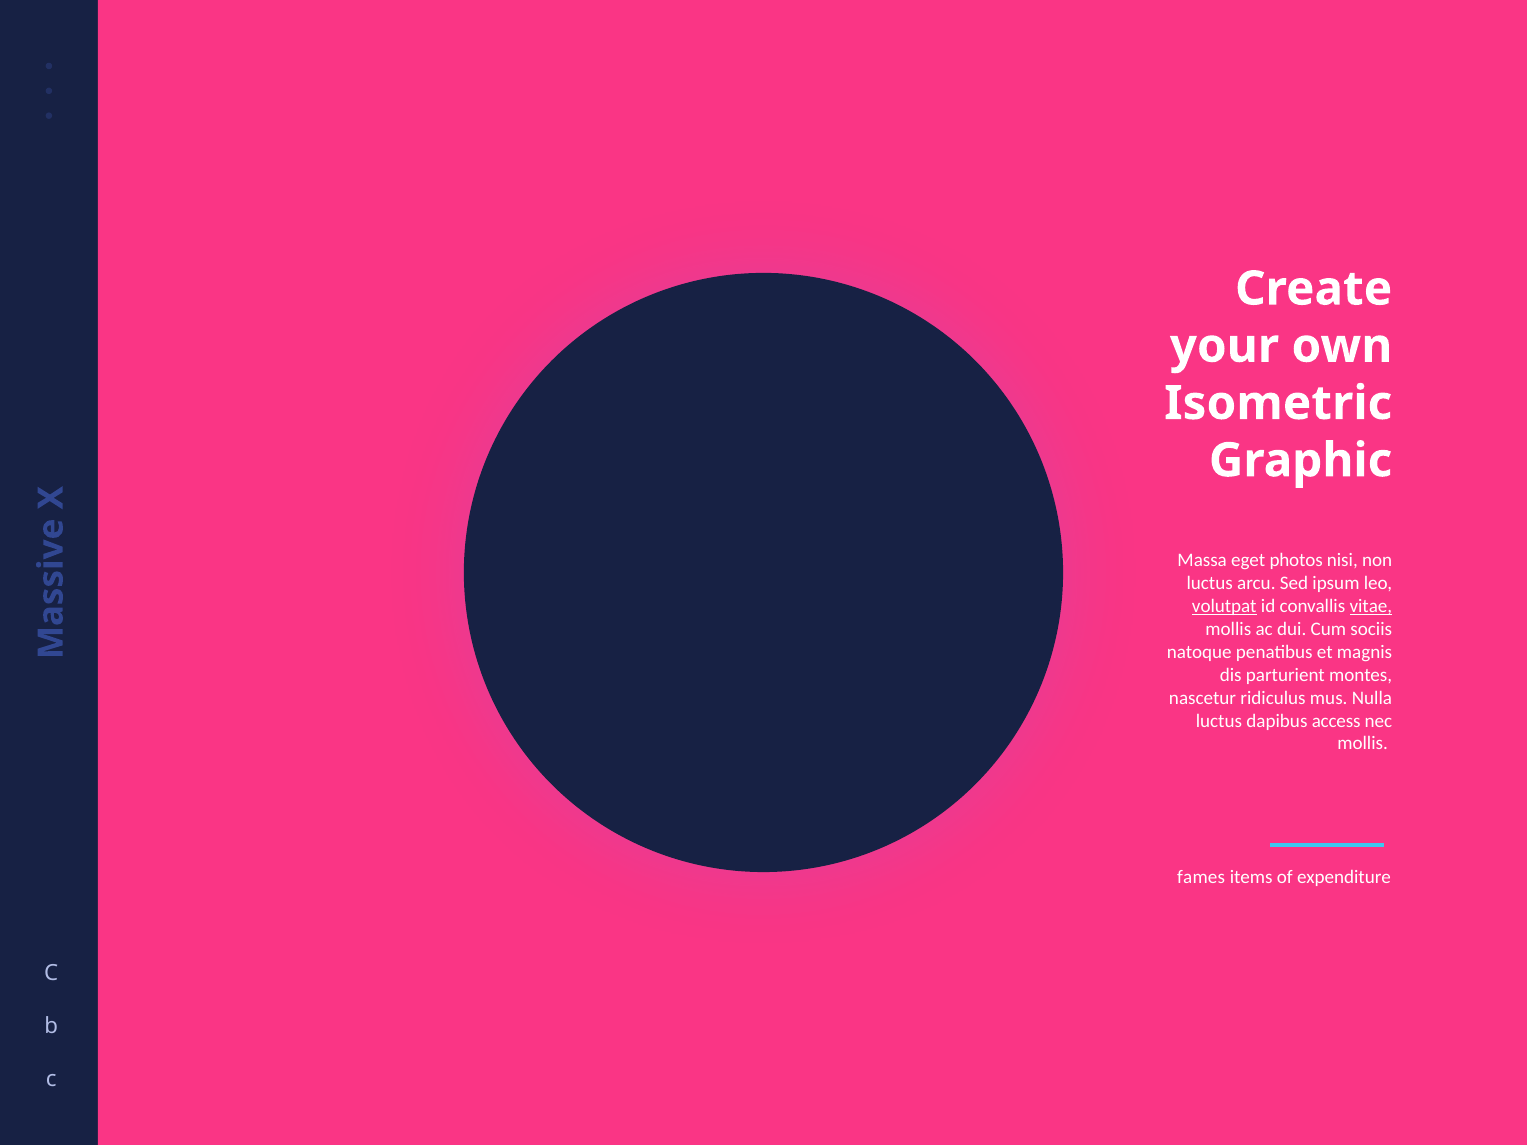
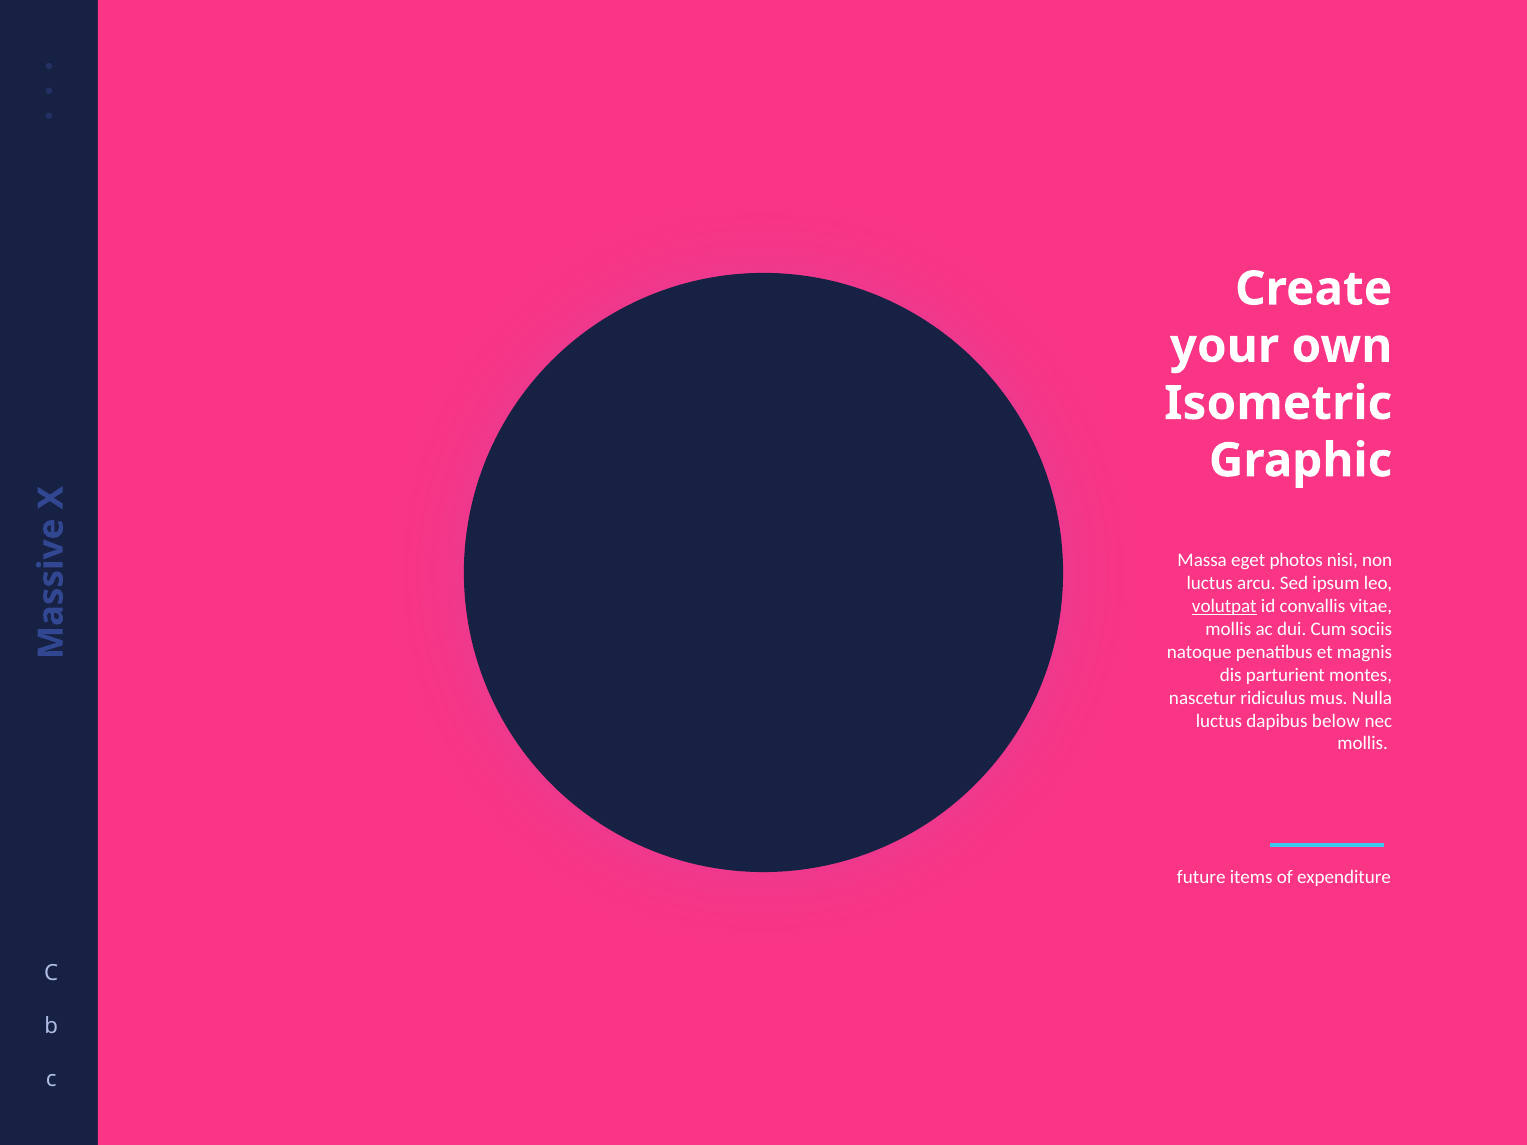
vitae underline: present -> none (1371, 606)
access: access -> below (1336, 721)
fames: fames -> future (1201, 878)
